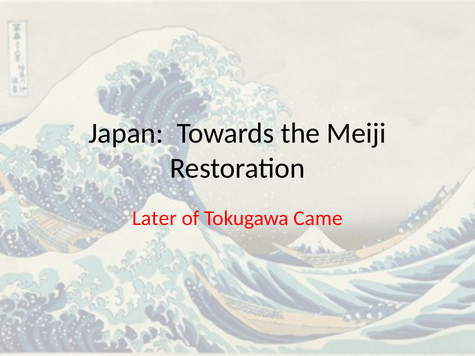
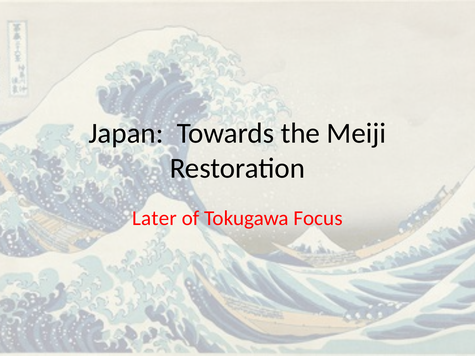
Came: Came -> Focus (318, 218)
